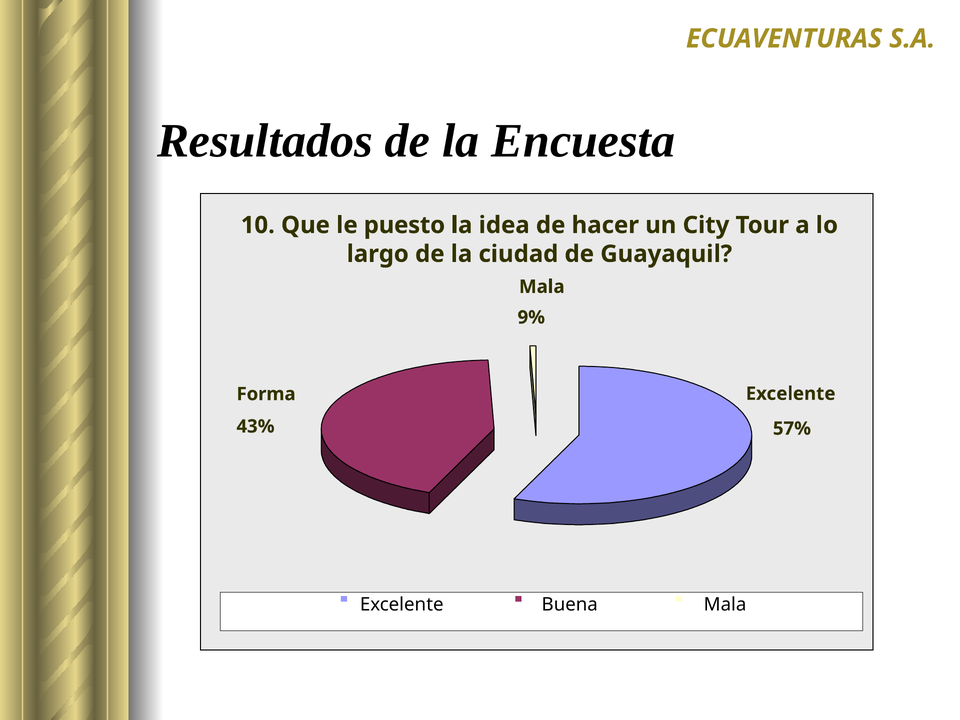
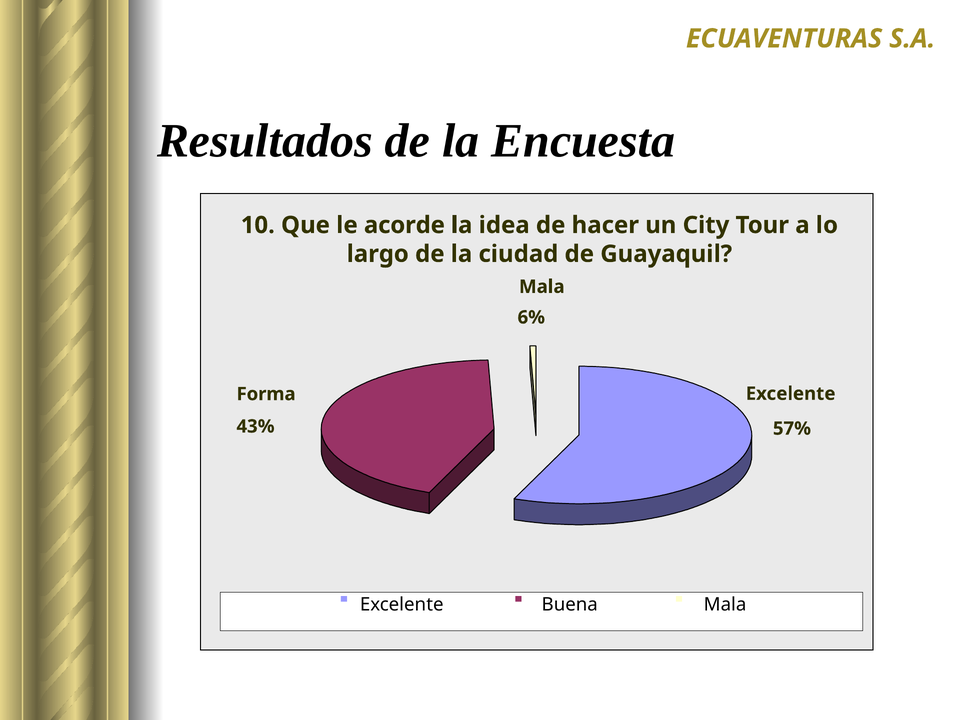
puesto: puesto -> acorde (404, 225)
9%: 9% -> 6% (531, 317)
